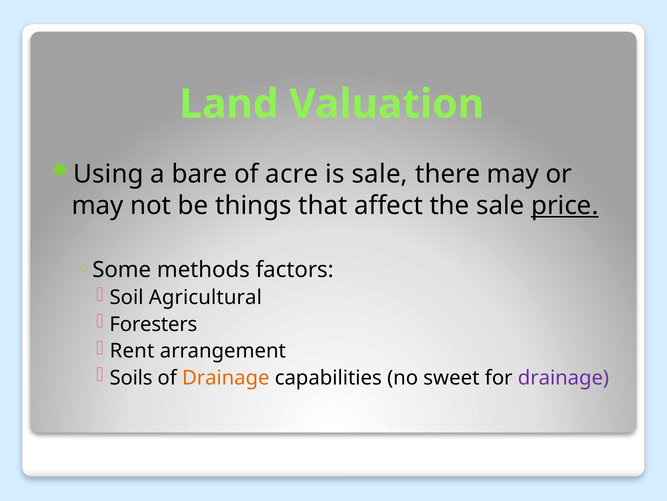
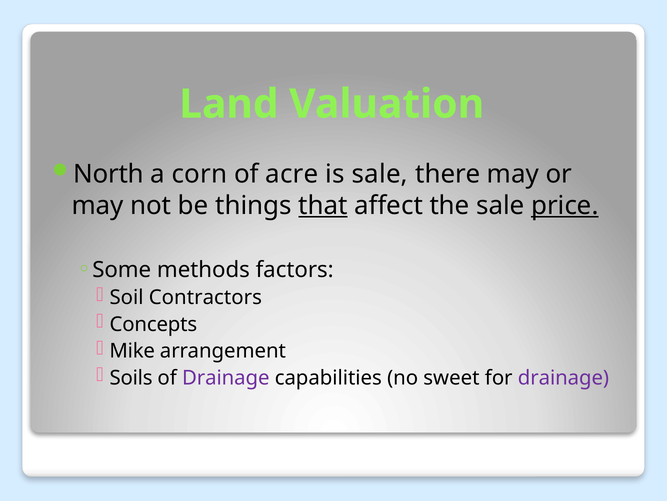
Using: Using -> North (108, 174)
bare: bare -> corn (199, 174)
that underline: none -> present (323, 205)
Agricultural: Agricultural -> Contractors (205, 297)
Foresters: Foresters -> Concepts (153, 324)
Rent: Rent -> Mike (132, 351)
Drainage colour: orange -> purple (226, 377)
